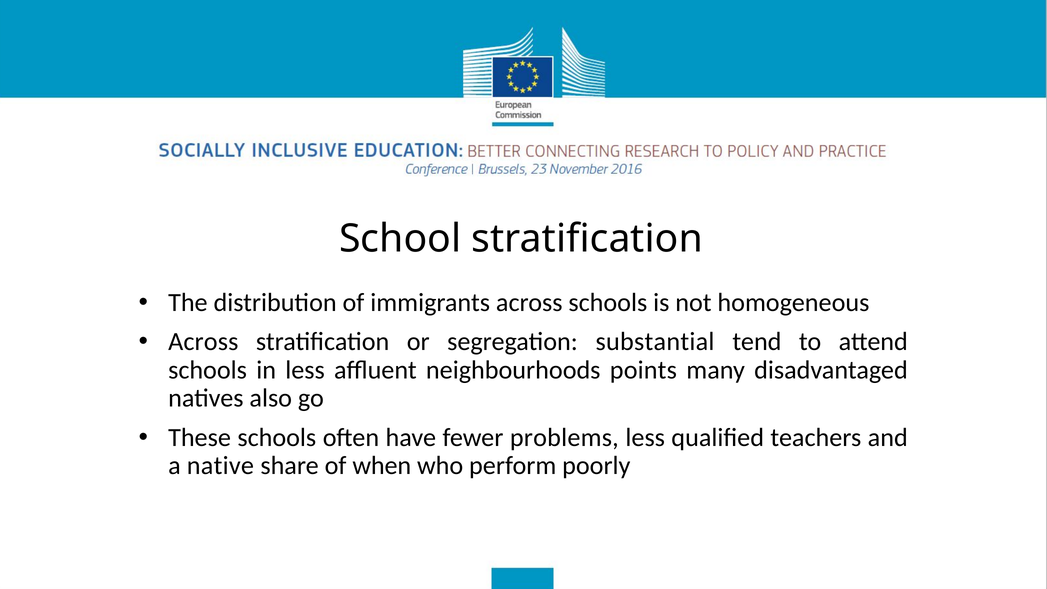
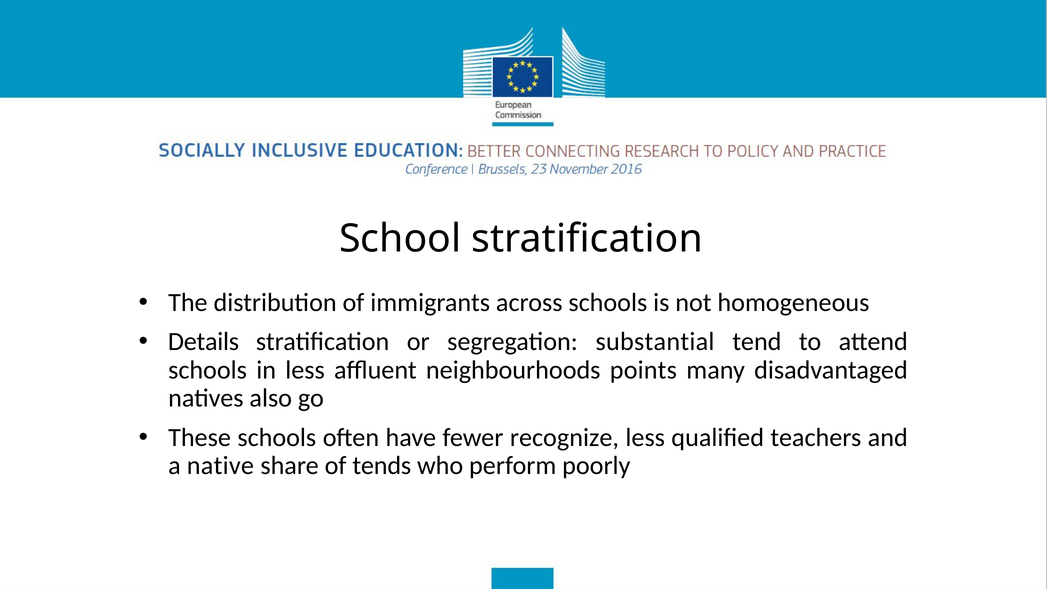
Across: Across -> Details (203, 342)
problems: problems -> recognize (564, 437)
when: when -> tends (382, 466)
